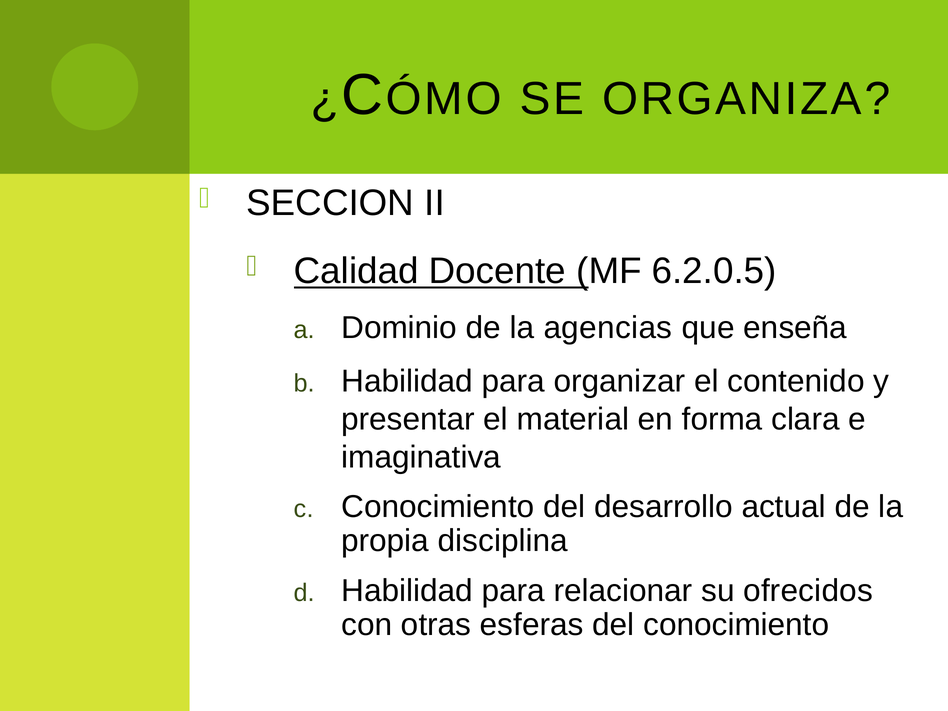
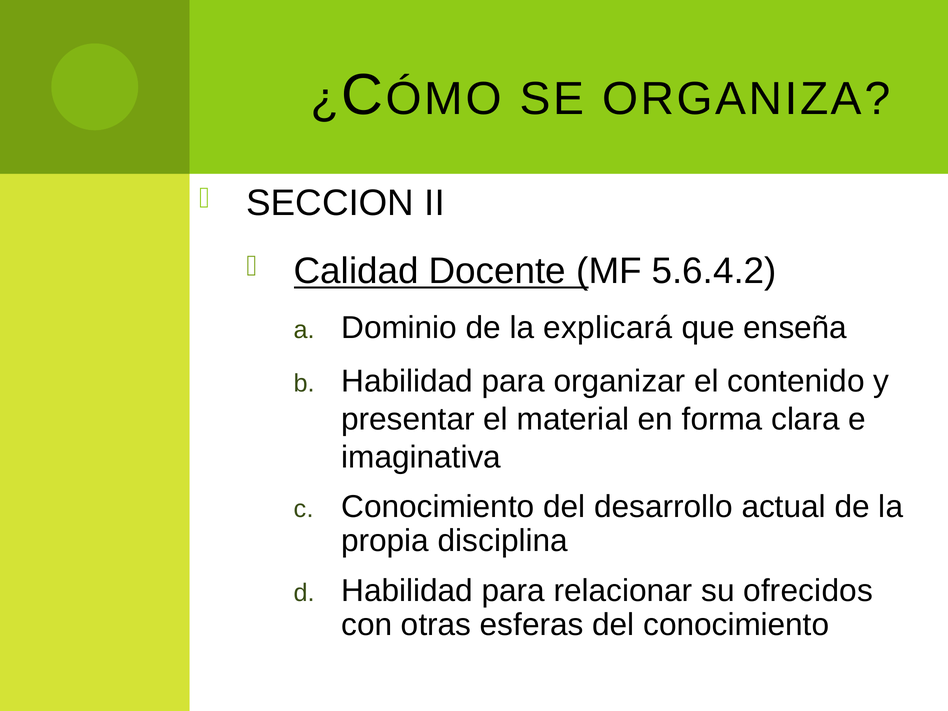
6.2.0.5: 6.2.0.5 -> 5.6.4.2 (714, 271)
agencias: agencias -> explicará (608, 328)
